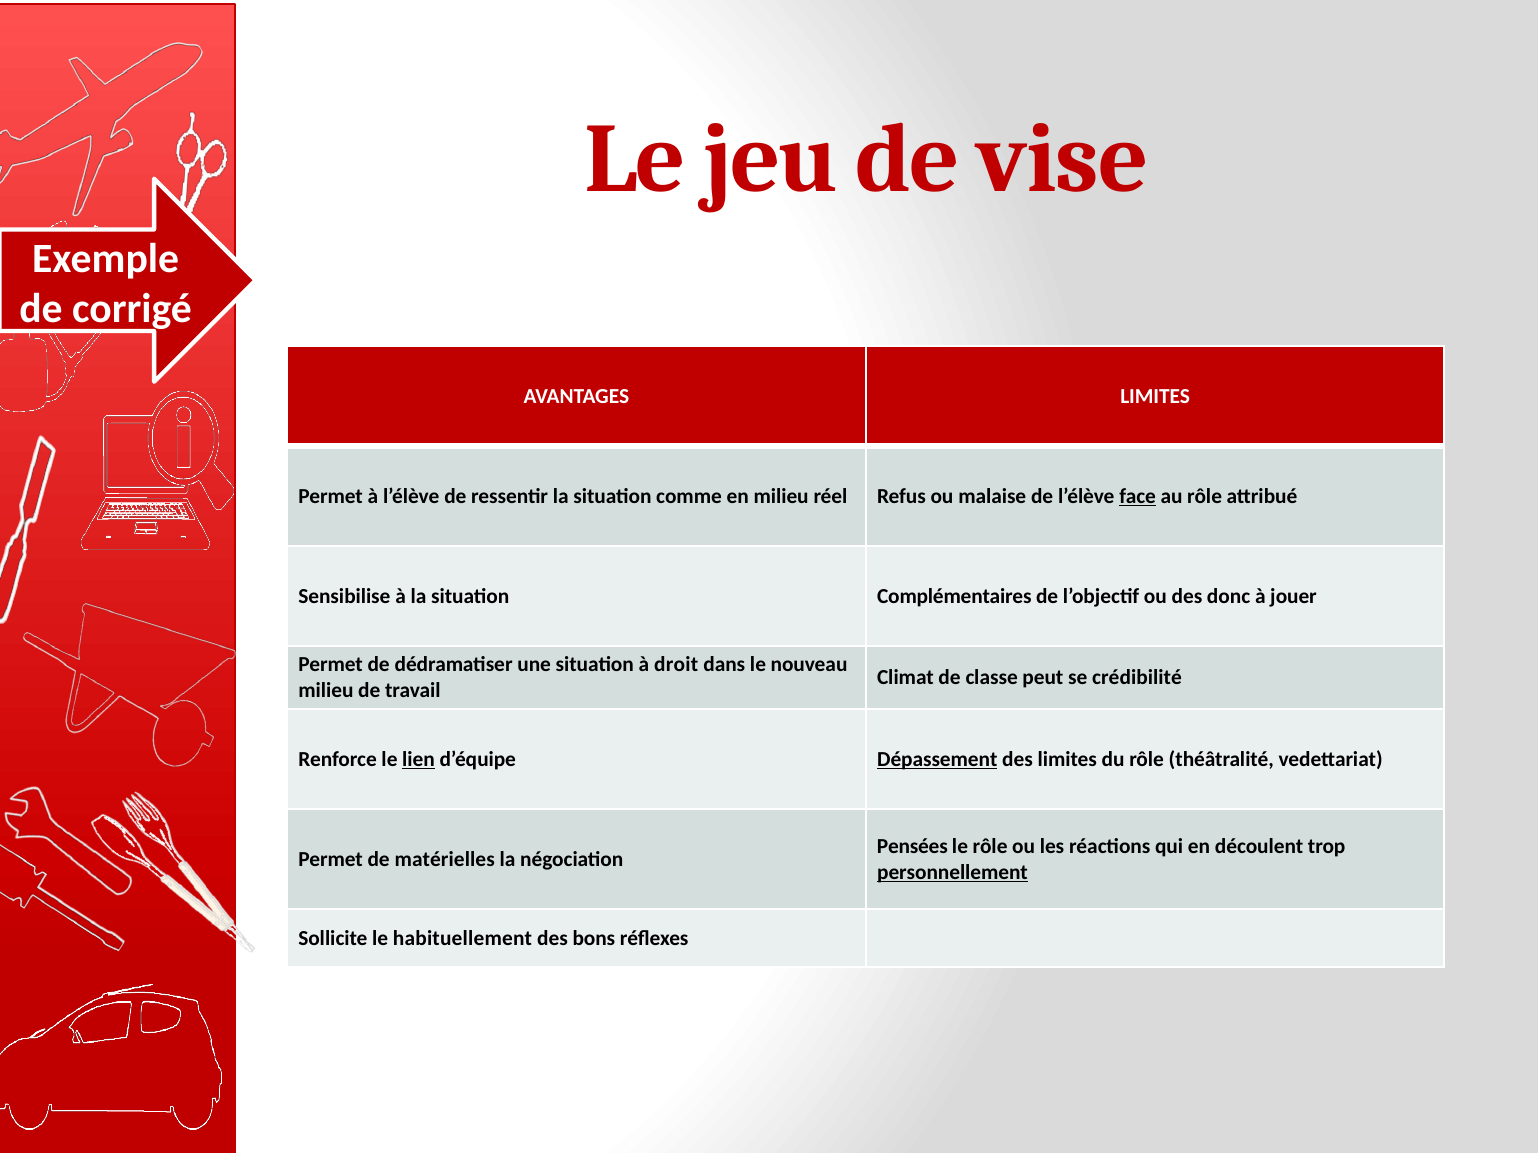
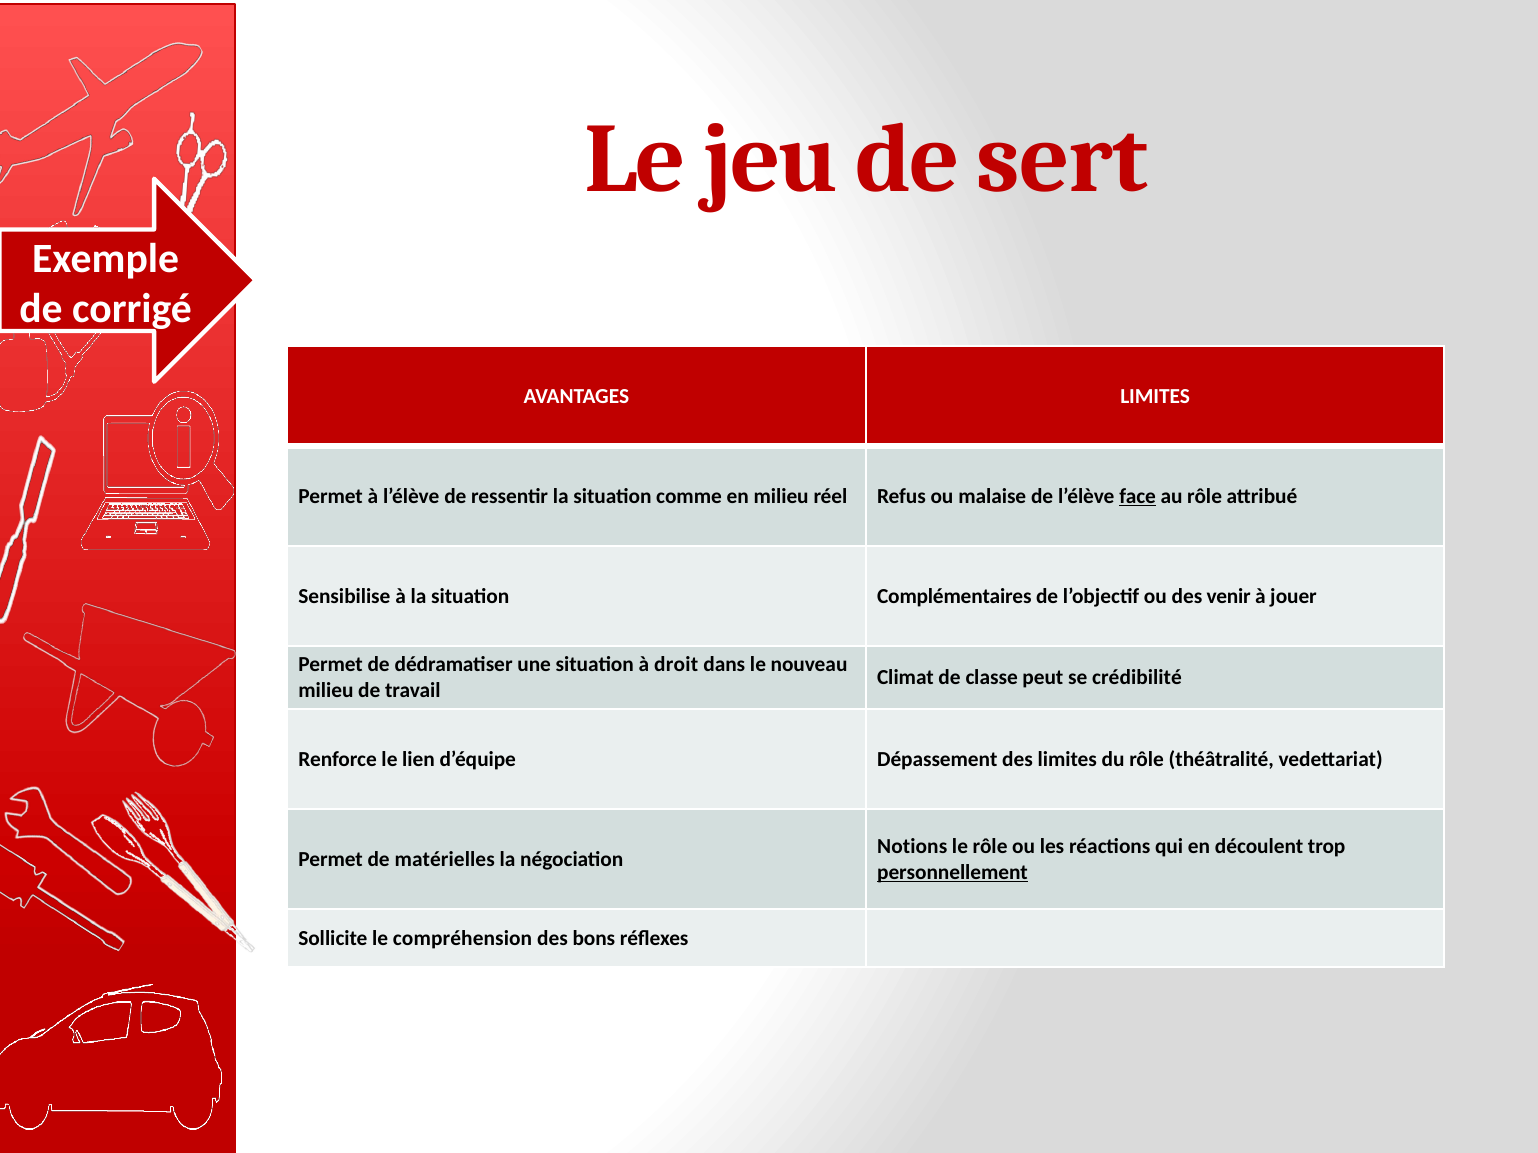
vise: vise -> sert (1062, 159)
donc: donc -> venir (1229, 596)
lien underline: present -> none (419, 760)
Dépassement underline: present -> none (937, 760)
Pensées: Pensées -> Notions (912, 847)
habituellement: habituellement -> compréhension (463, 938)
